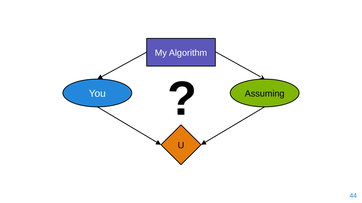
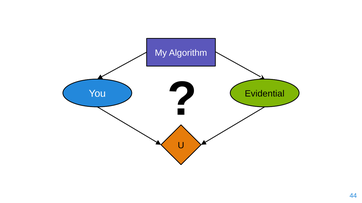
Assuming: Assuming -> Evidential (265, 94)
